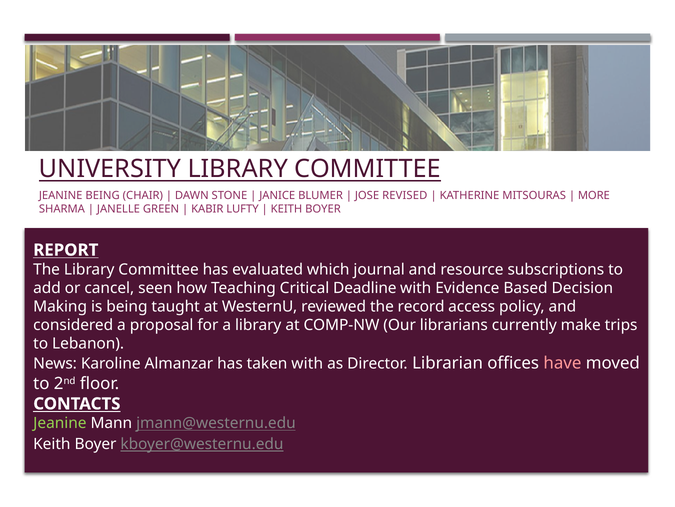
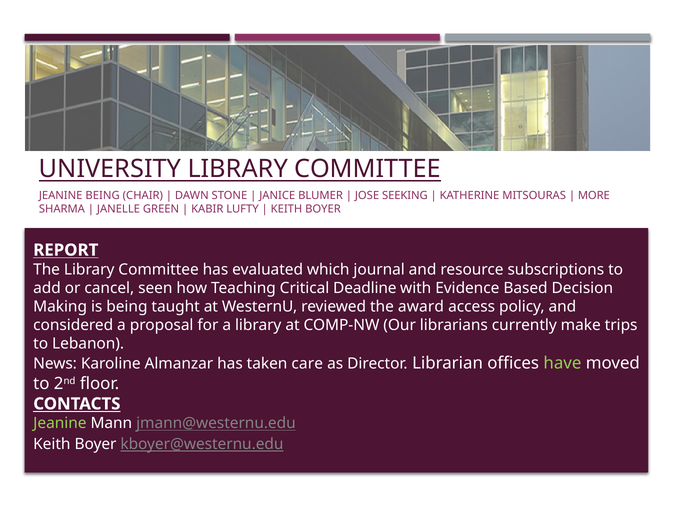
REVISED: REVISED -> SEEKING (405, 195)
record: record -> award (421, 306)
taken with: with -> care (307, 363)
have colour: pink -> light green (562, 363)
